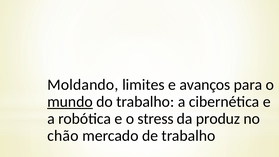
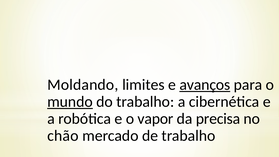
avanços underline: none -> present (205, 85)
stress: stress -> vapor (155, 119)
produz: produz -> precisa (218, 119)
